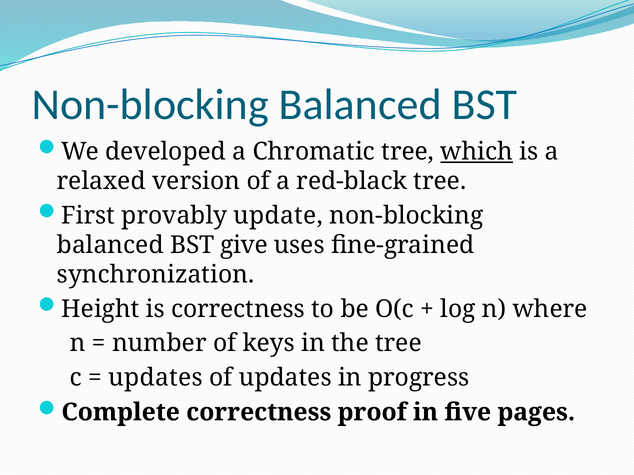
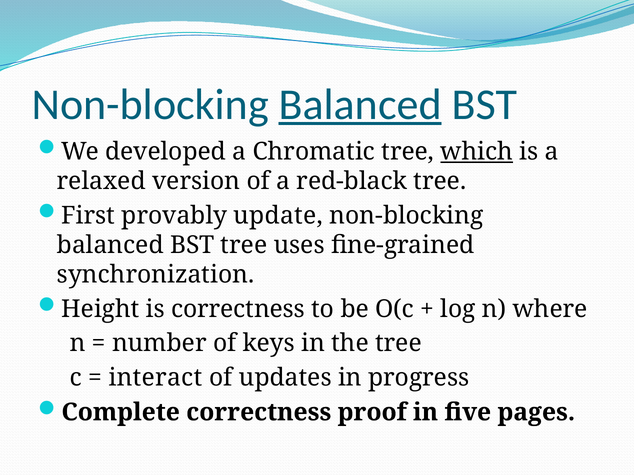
Balanced underline: none -> present (360, 105)
BST give: give -> tree (244, 245)
updates: updates -> interact (155, 378)
